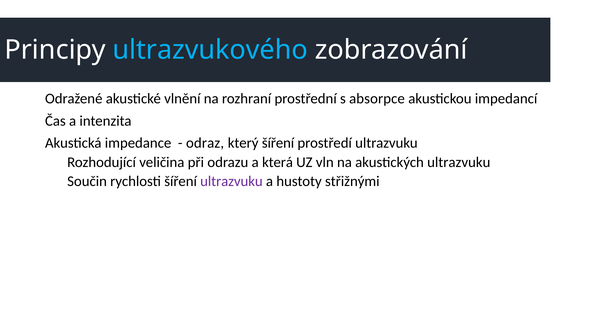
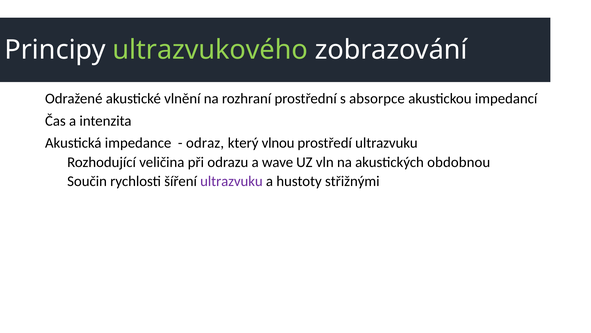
ultrazvukového colour: light blue -> light green (210, 50)
který šíření: šíření -> vlnou (278, 143)
která: která -> wave (278, 162)
akustických ultrazvuku: ultrazvuku -> obdobnou (459, 162)
